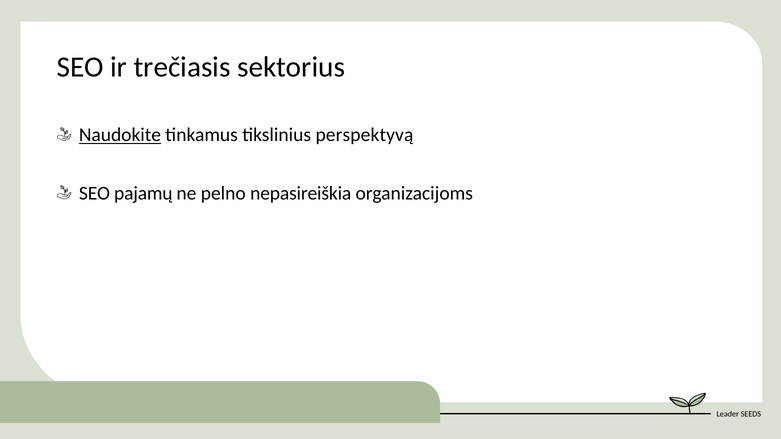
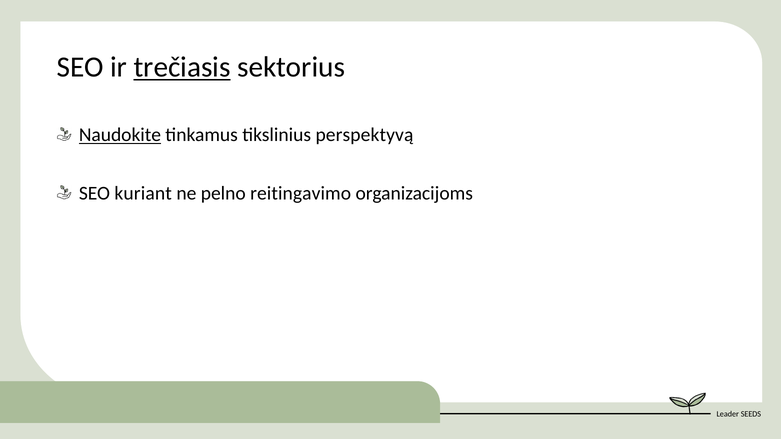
trečiasis underline: none -> present (182, 67)
pajamų: pajamų -> kuriant (143, 193)
nepasireiškia: nepasireiškia -> reitingavimo (301, 193)
